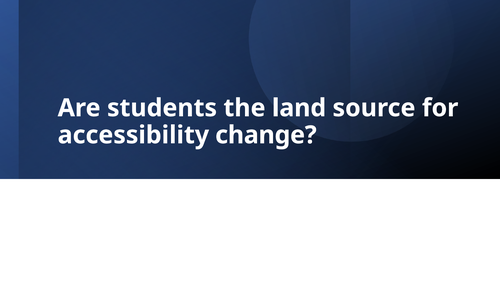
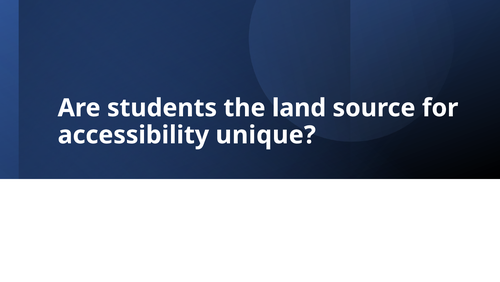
change: change -> unique (266, 135)
